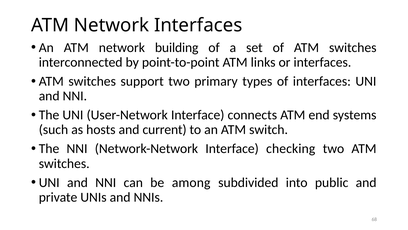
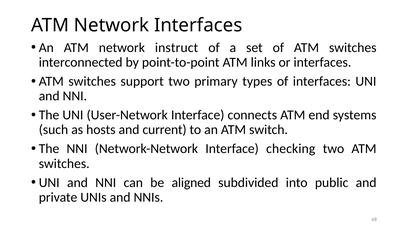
building: building -> instruct (177, 48)
among: among -> aligned (191, 182)
